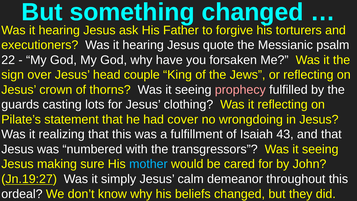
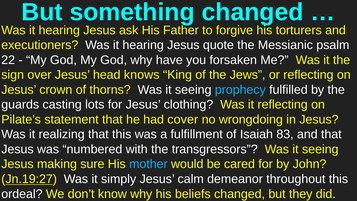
couple: couple -> knows (142, 75)
prophecy colour: pink -> light blue (240, 90)
43: 43 -> 83 (285, 134)
